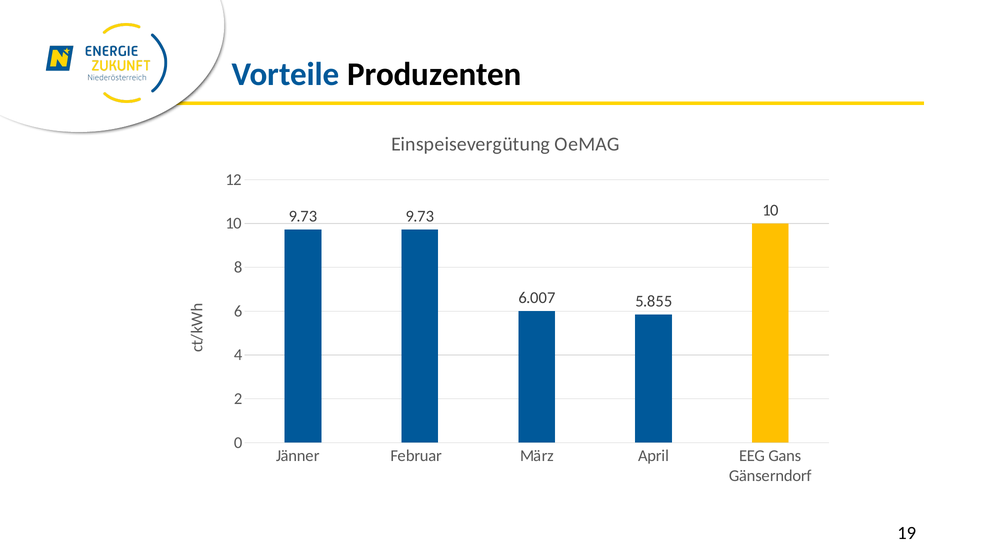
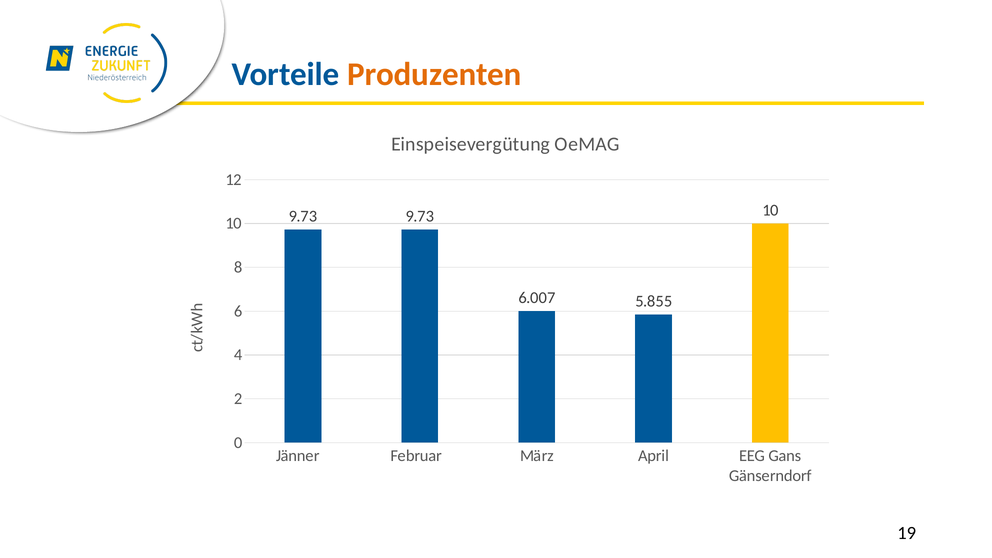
Produzenten colour: black -> orange (434, 74)
